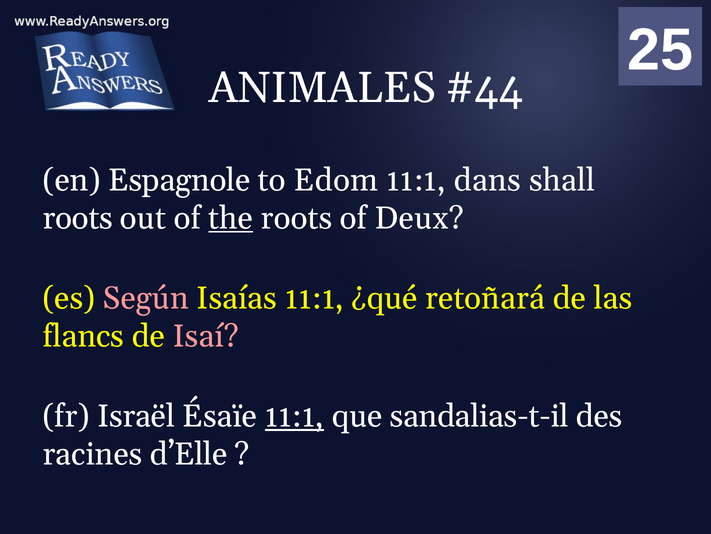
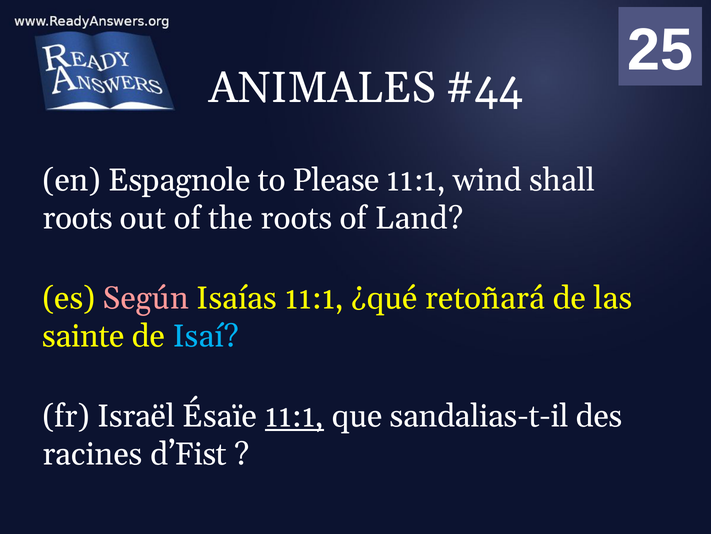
Edom: Edom -> Please (336, 180)
dans: dans -> wind (488, 180)
the underline: present -> none (231, 218)
Deux: Deux -> Land (419, 218)
flancs: flancs -> sainte (83, 336)
Isaí colour: pink -> light blue (206, 336)
d’Elle: d’Elle -> d’Fist (189, 454)
